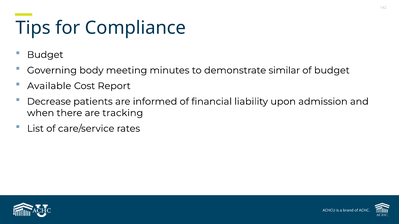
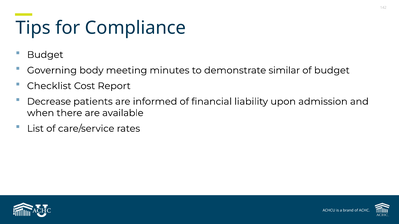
Available: Available -> Checklist (49, 86)
tracking: tracking -> available (123, 113)
